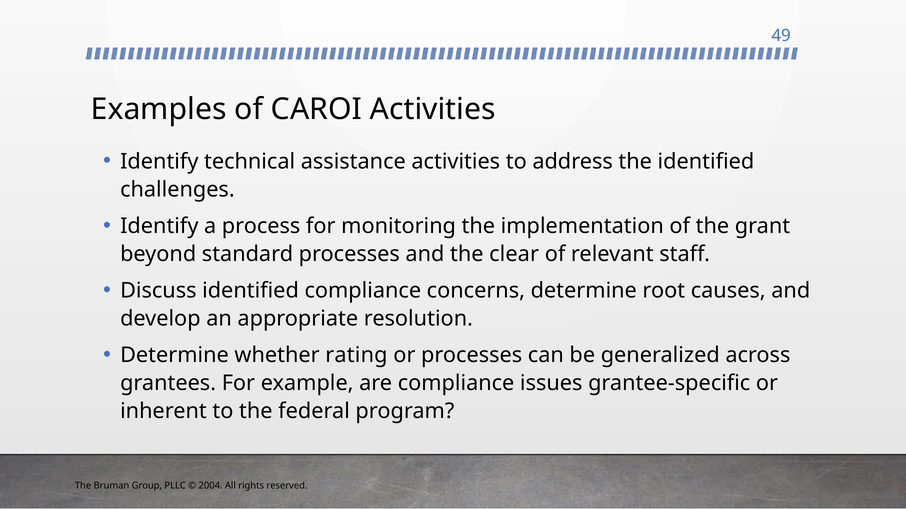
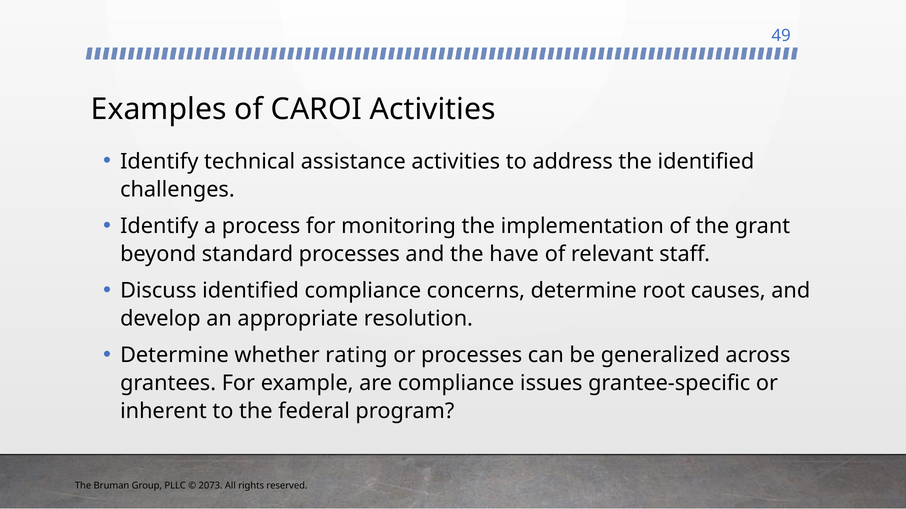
clear: clear -> have (514, 254)
2004: 2004 -> 2073 (211, 486)
